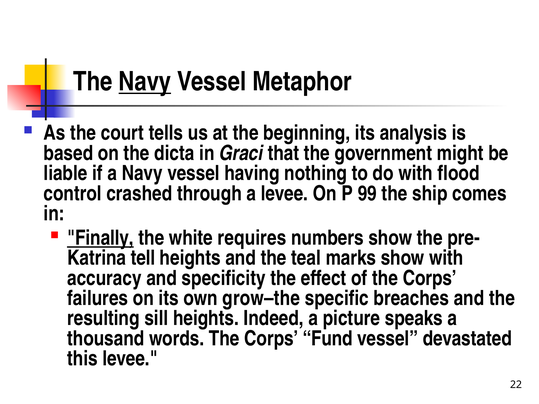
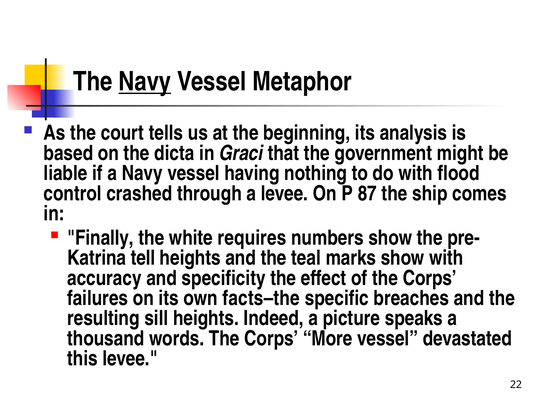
99: 99 -> 87 (367, 194)
Finally underline: present -> none (100, 238)
grow–the: grow–the -> facts–the (261, 298)
Fund: Fund -> More (328, 339)
